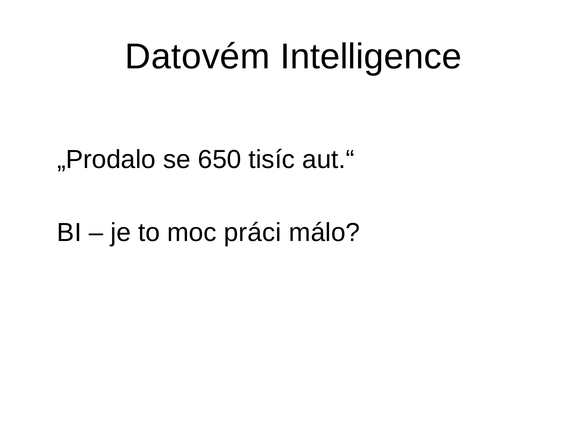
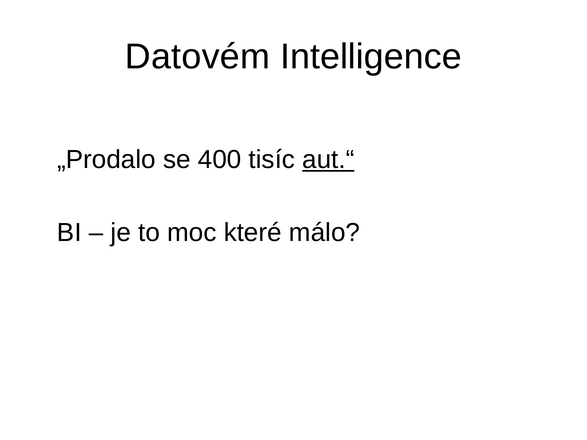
650: 650 -> 400 (220, 160)
aut.“ underline: none -> present (328, 160)
práci: práci -> které (253, 233)
